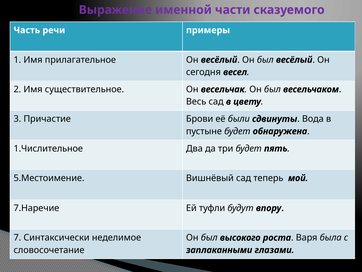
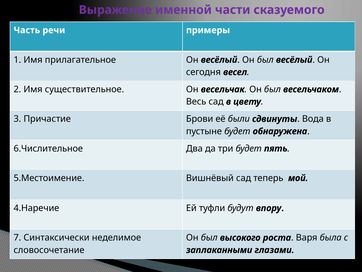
1.Числительное: 1.Числительное -> 6.Числительное (48, 148)
7.Наречие: 7.Наречие -> 4.Наречие (36, 208)
